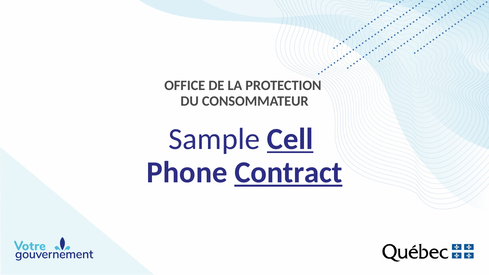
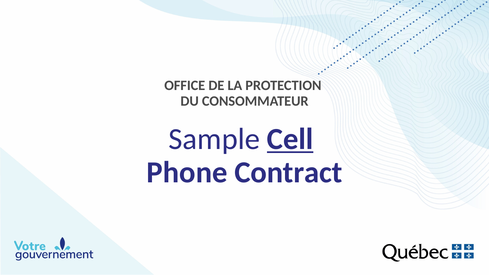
Contract underline: present -> none (288, 173)
